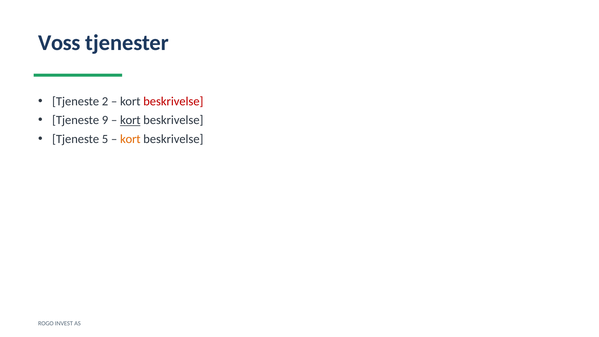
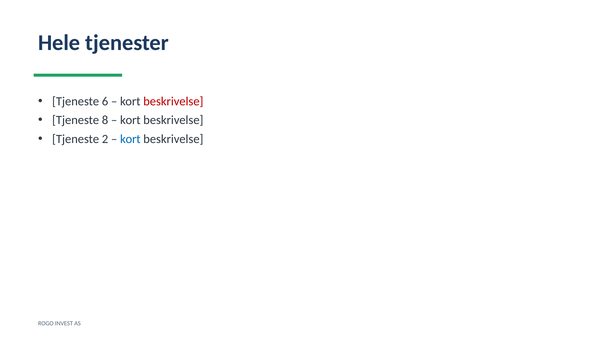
Voss: Voss -> Hele (59, 43)
2: 2 -> 6 (105, 101)
9: 9 -> 8 (105, 120)
kort underline: present -> none (130, 120)
5: 5 -> 2 (105, 139)
kort colour: orange -> blue (130, 139)
